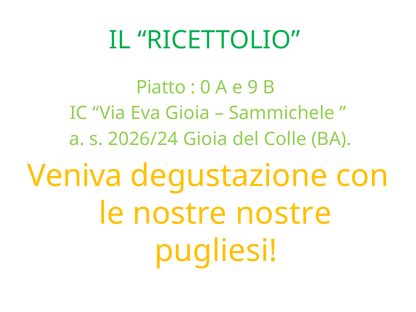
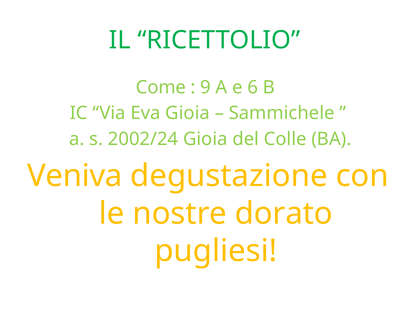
Piatto: Piatto -> Come (161, 87)
0: 0 -> 9 (205, 87)
9: 9 -> 6 (253, 87)
2026/24: 2026/24 -> 2002/24 (143, 139)
nostre nostre: nostre -> dorato (284, 213)
